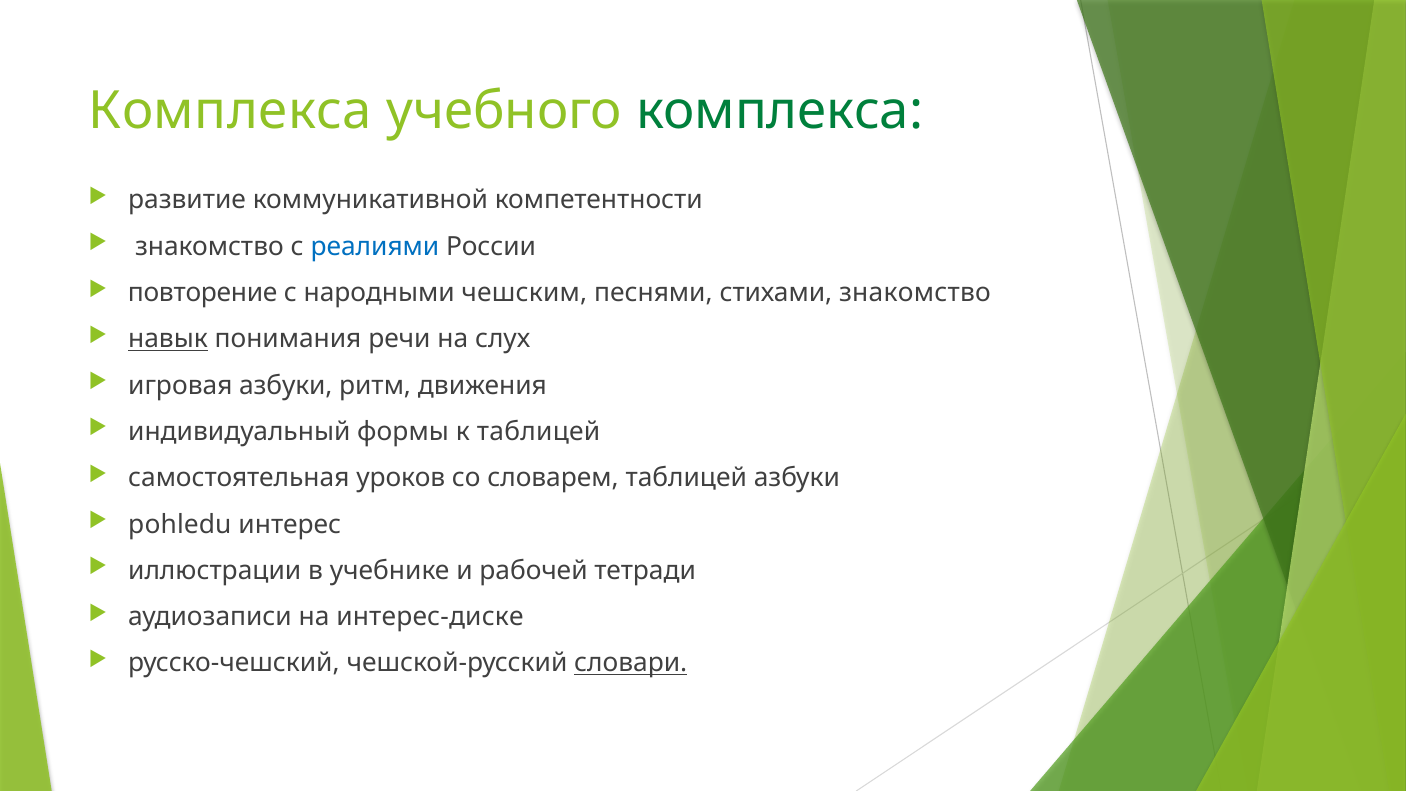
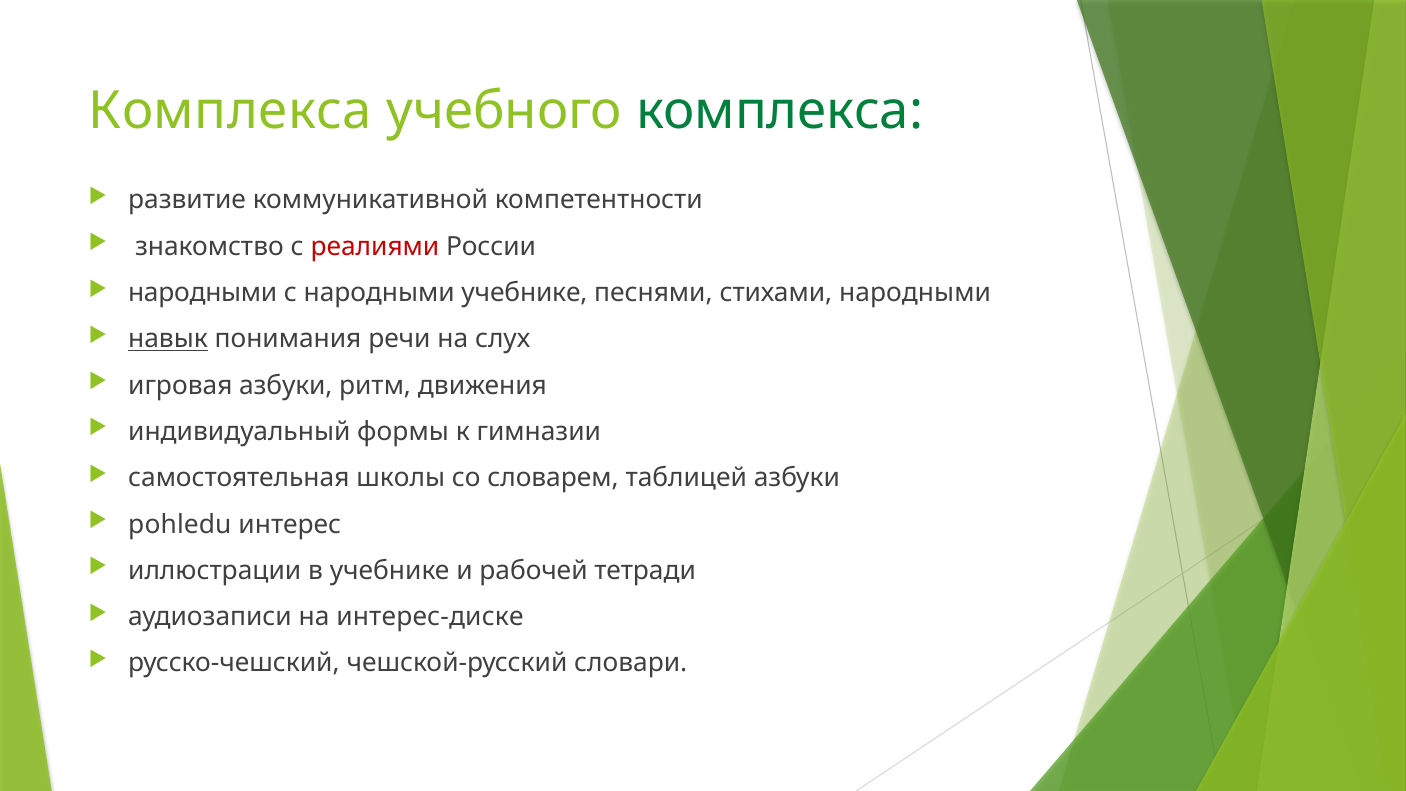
реалиями colour: blue -> red (375, 247)
повторение: повторение -> народными (203, 293)
народными чешским: чешским -> учебнике (524, 293)
стихами знакомство: знакомство -> народными (915, 293)
к таблицей: таблицей -> гимназии (539, 432)
уроков: уроков -> школы (401, 478)
словари underline: present -> none (631, 663)
